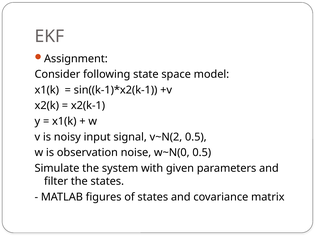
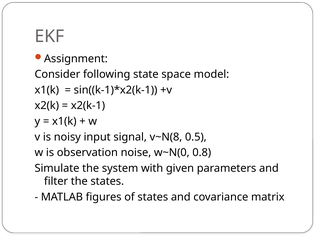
v~N(2: v~N(2 -> v~N(8 (166, 137)
w~N(0 0.5: 0.5 -> 0.8 (202, 153)
